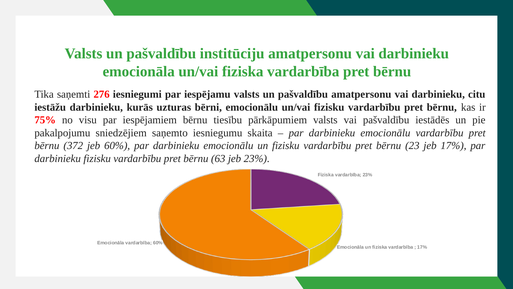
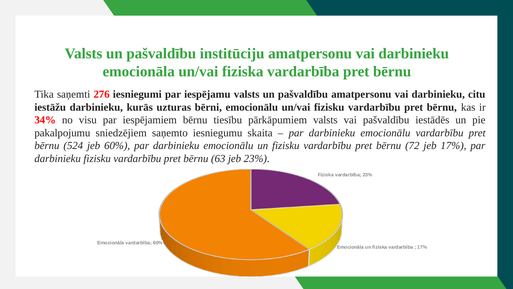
75%: 75% -> 34% (45, 120)
372: 372 -> 524 (73, 146)
23: 23 -> 72 (412, 146)
